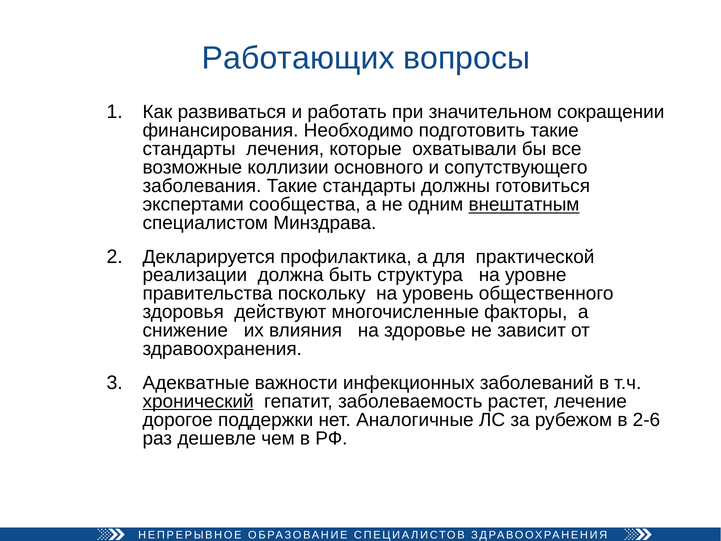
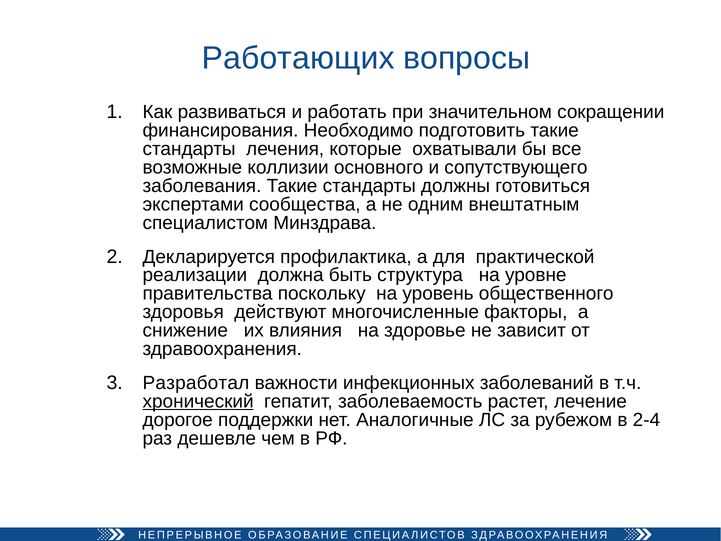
внештатным underline: present -> none (524, 205)
Адекватные: Адекватные -> Разработал (196, 383)
2-6: 2-6 -> 2-4 (646, 420)
